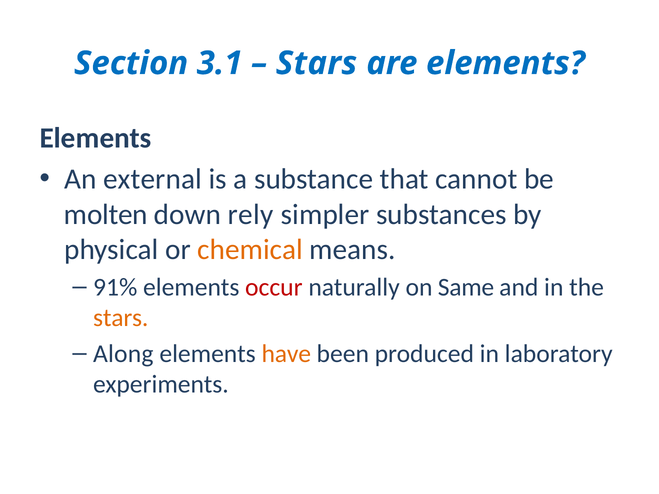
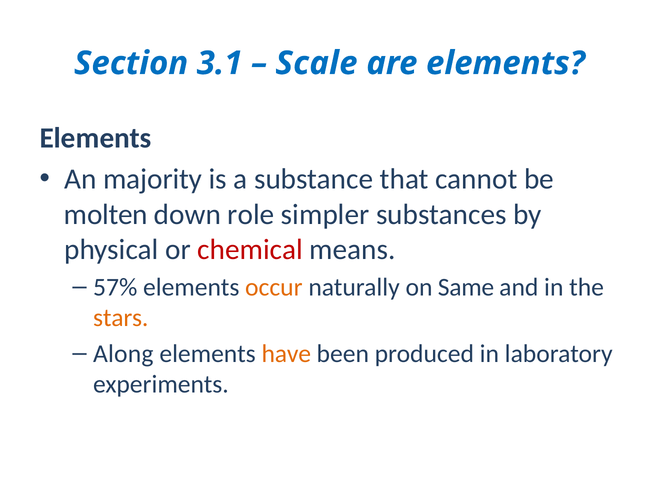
Stars: Stars -> Scale (317, 63)
external: external -> majority (153, 179)
rely: rely -> role (251, 214)
chemical colour: orange -> red (250, 250)
91%: 91% -> 57% (115, 287)
occur colour: red -> orange (274, 287)
